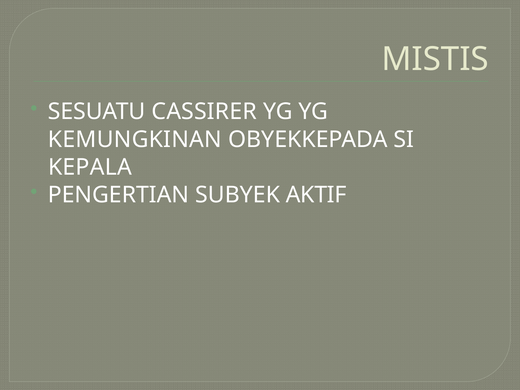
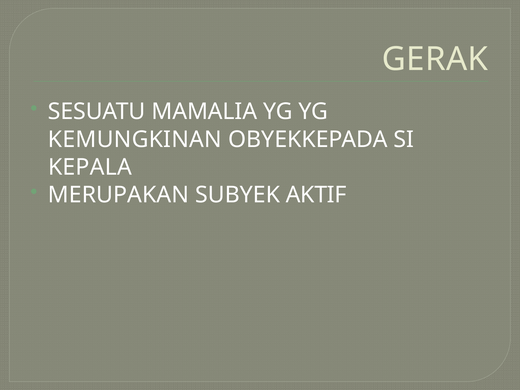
MISTIS: MISTIS -> GERAK (435, 59)
CASSIRER: CASSIRER -> MAMALIA (204, 112)
PENGERTIAN: PENGERTIAN -> MERUPAKAN (118, 195)
